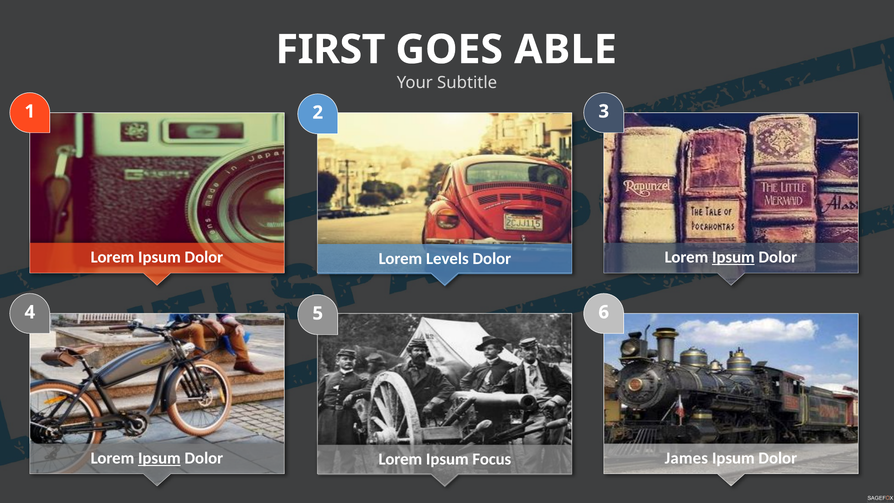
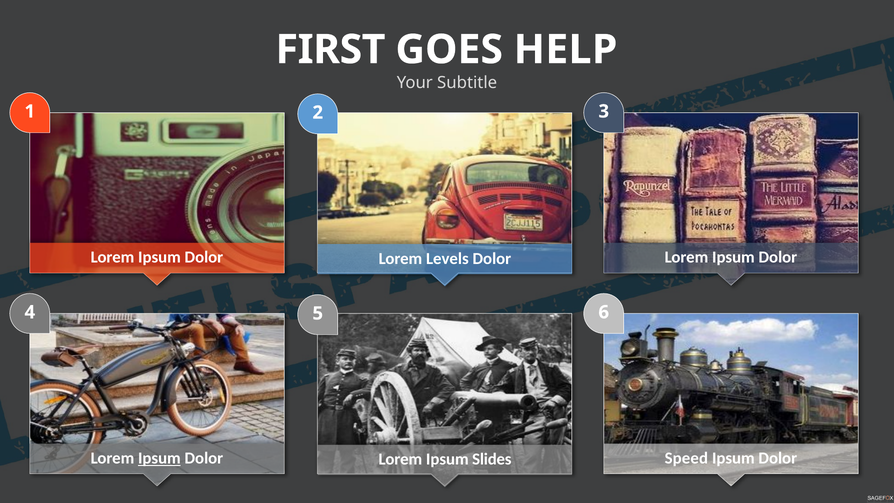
ABLE: ABLE -> HELP (565, 50)
Ipsum underline: present -> none (733, 257)
James: James -> Speed (686, 458)
Focus: Focus -> Slides (492, 459)
